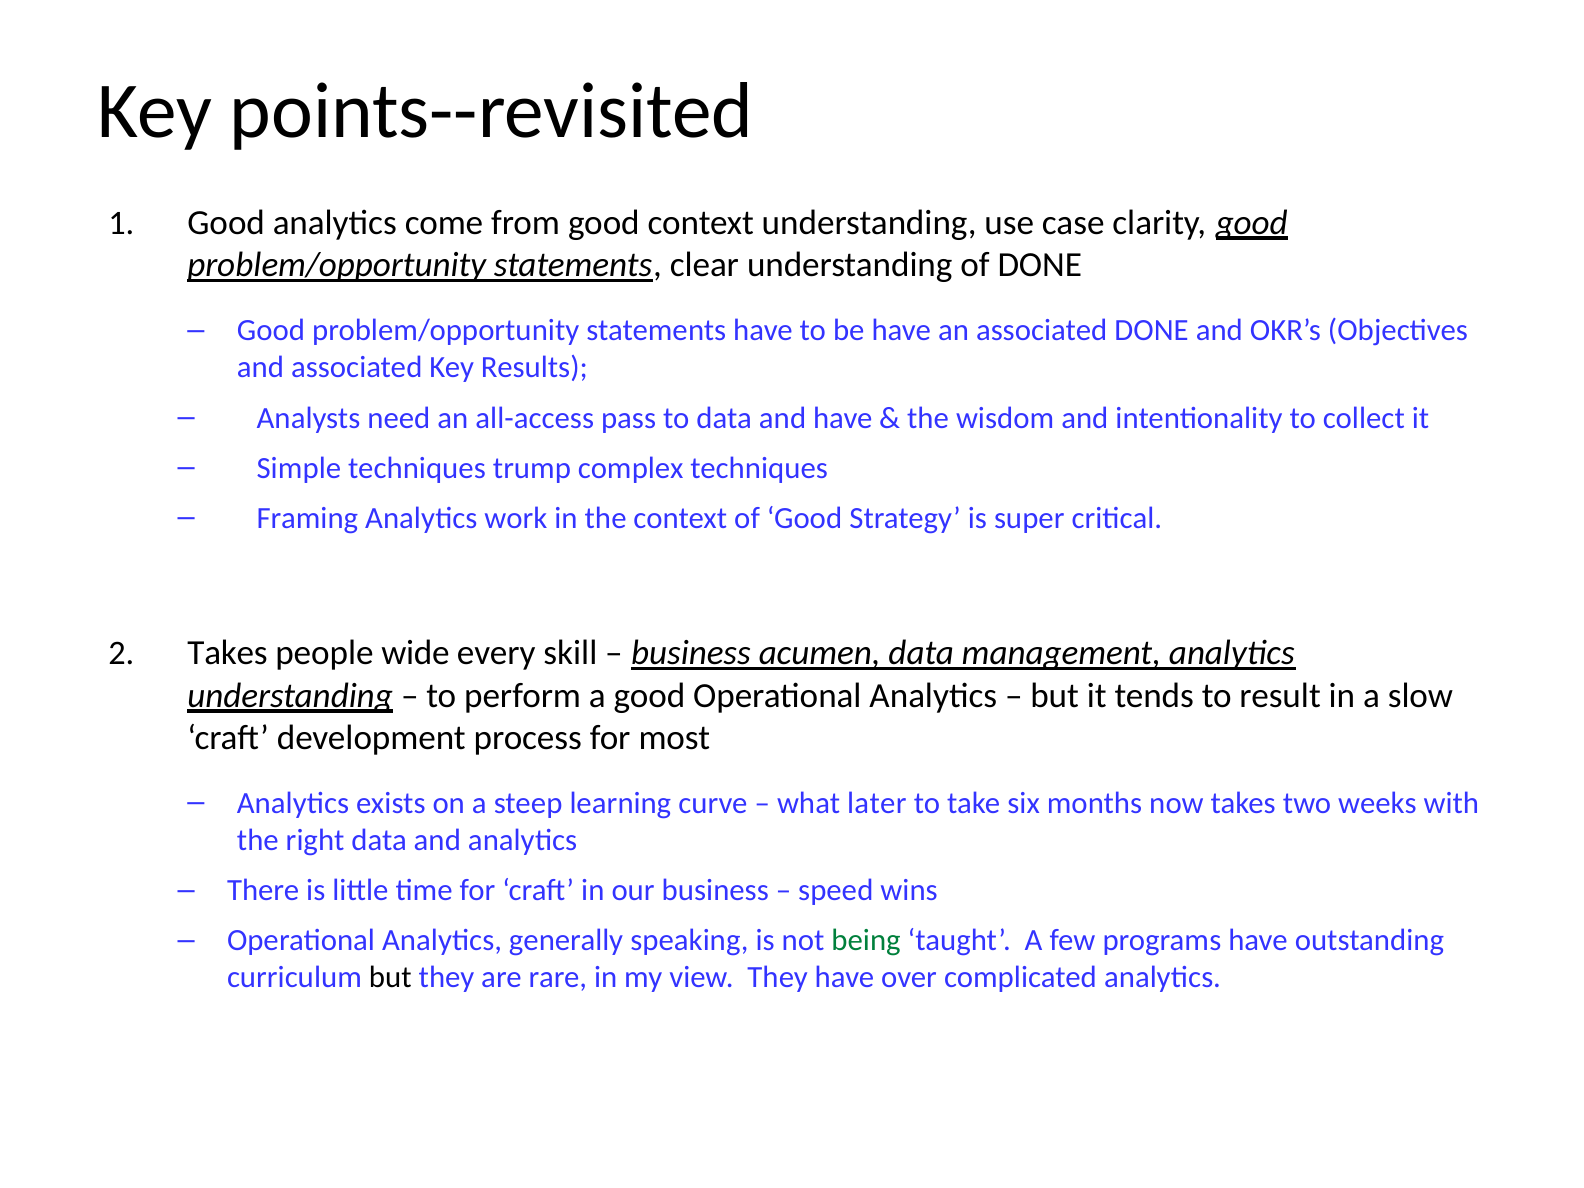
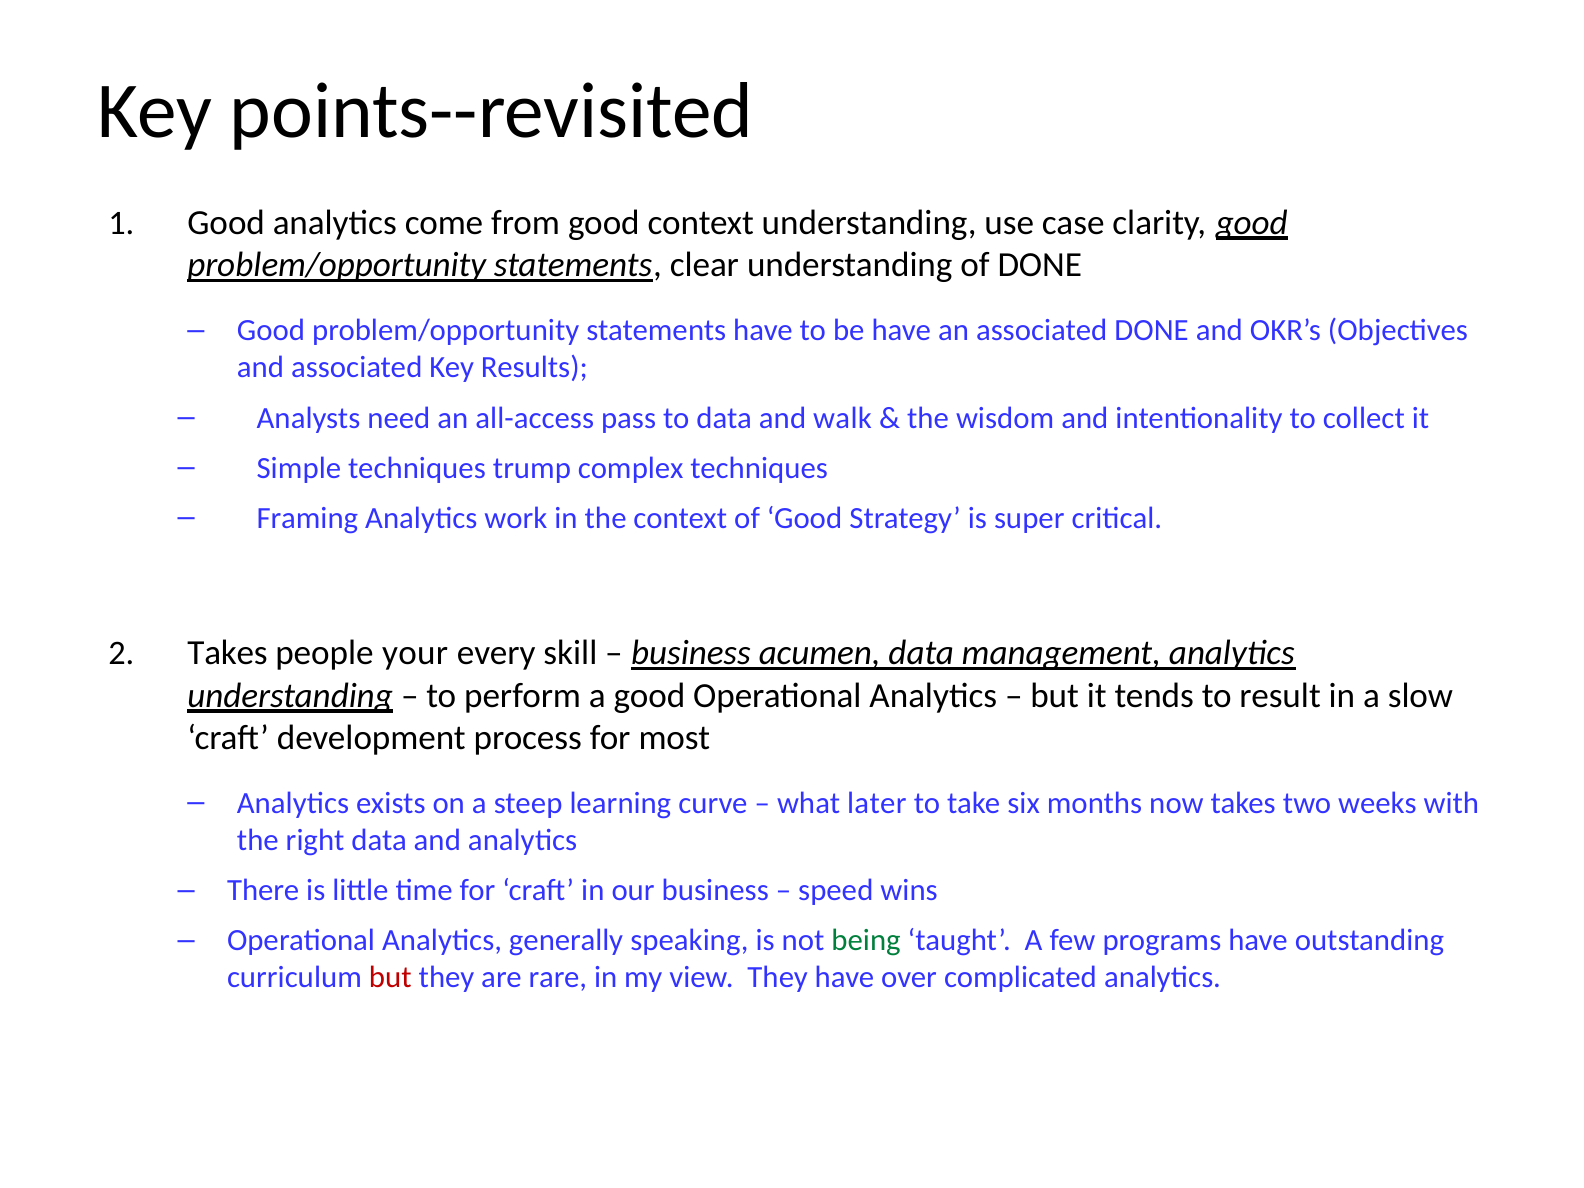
and have: have -> walk (843, 418)
wide: wide -> your (415, 653)
but colour: black -> red (390, 978)
